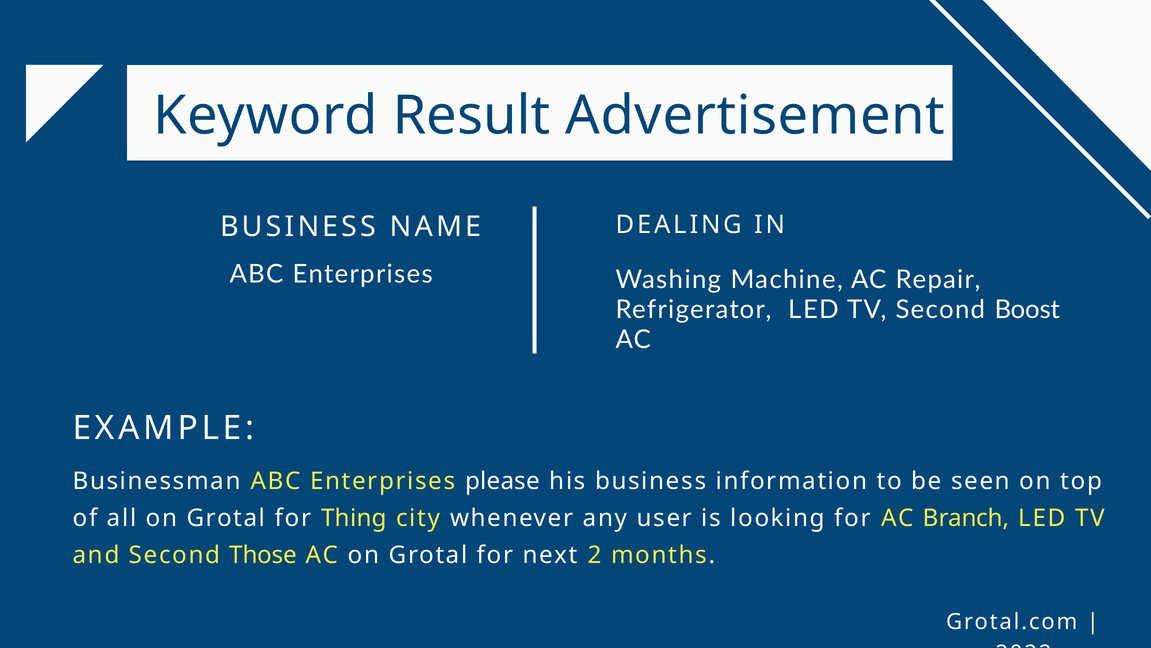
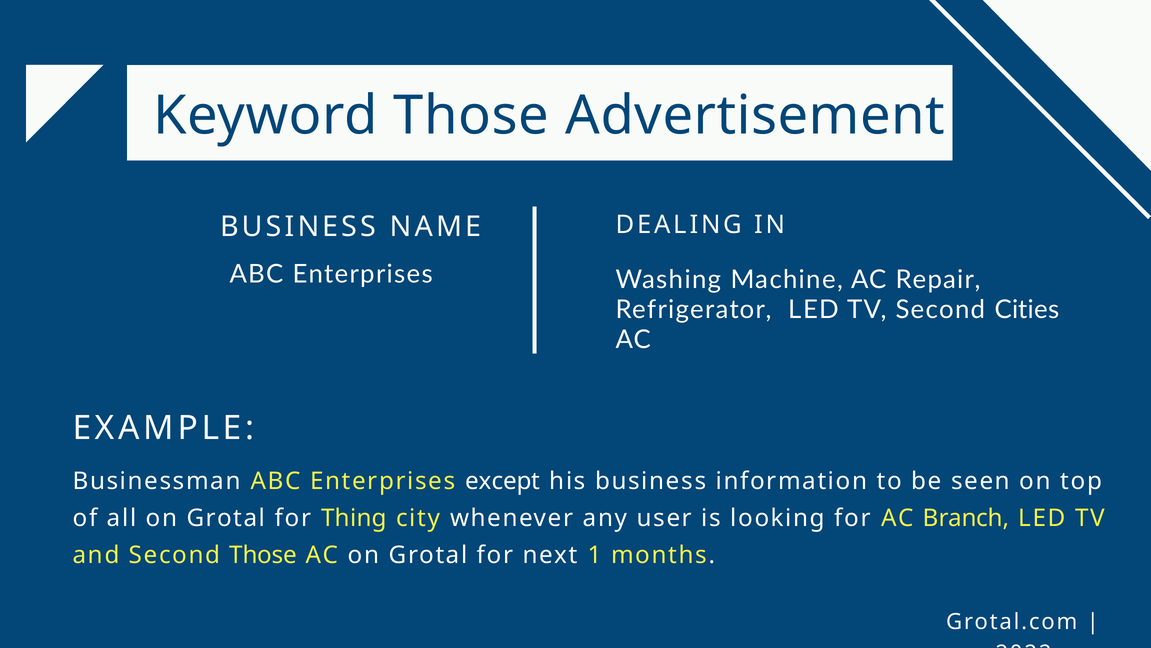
Keyword Result: Result -> Those (471, 115)
Boost: Boost -> Cities (1027, 309)
please: please -> except (503, 481)
2: 2 -> 1 (595, 555)
